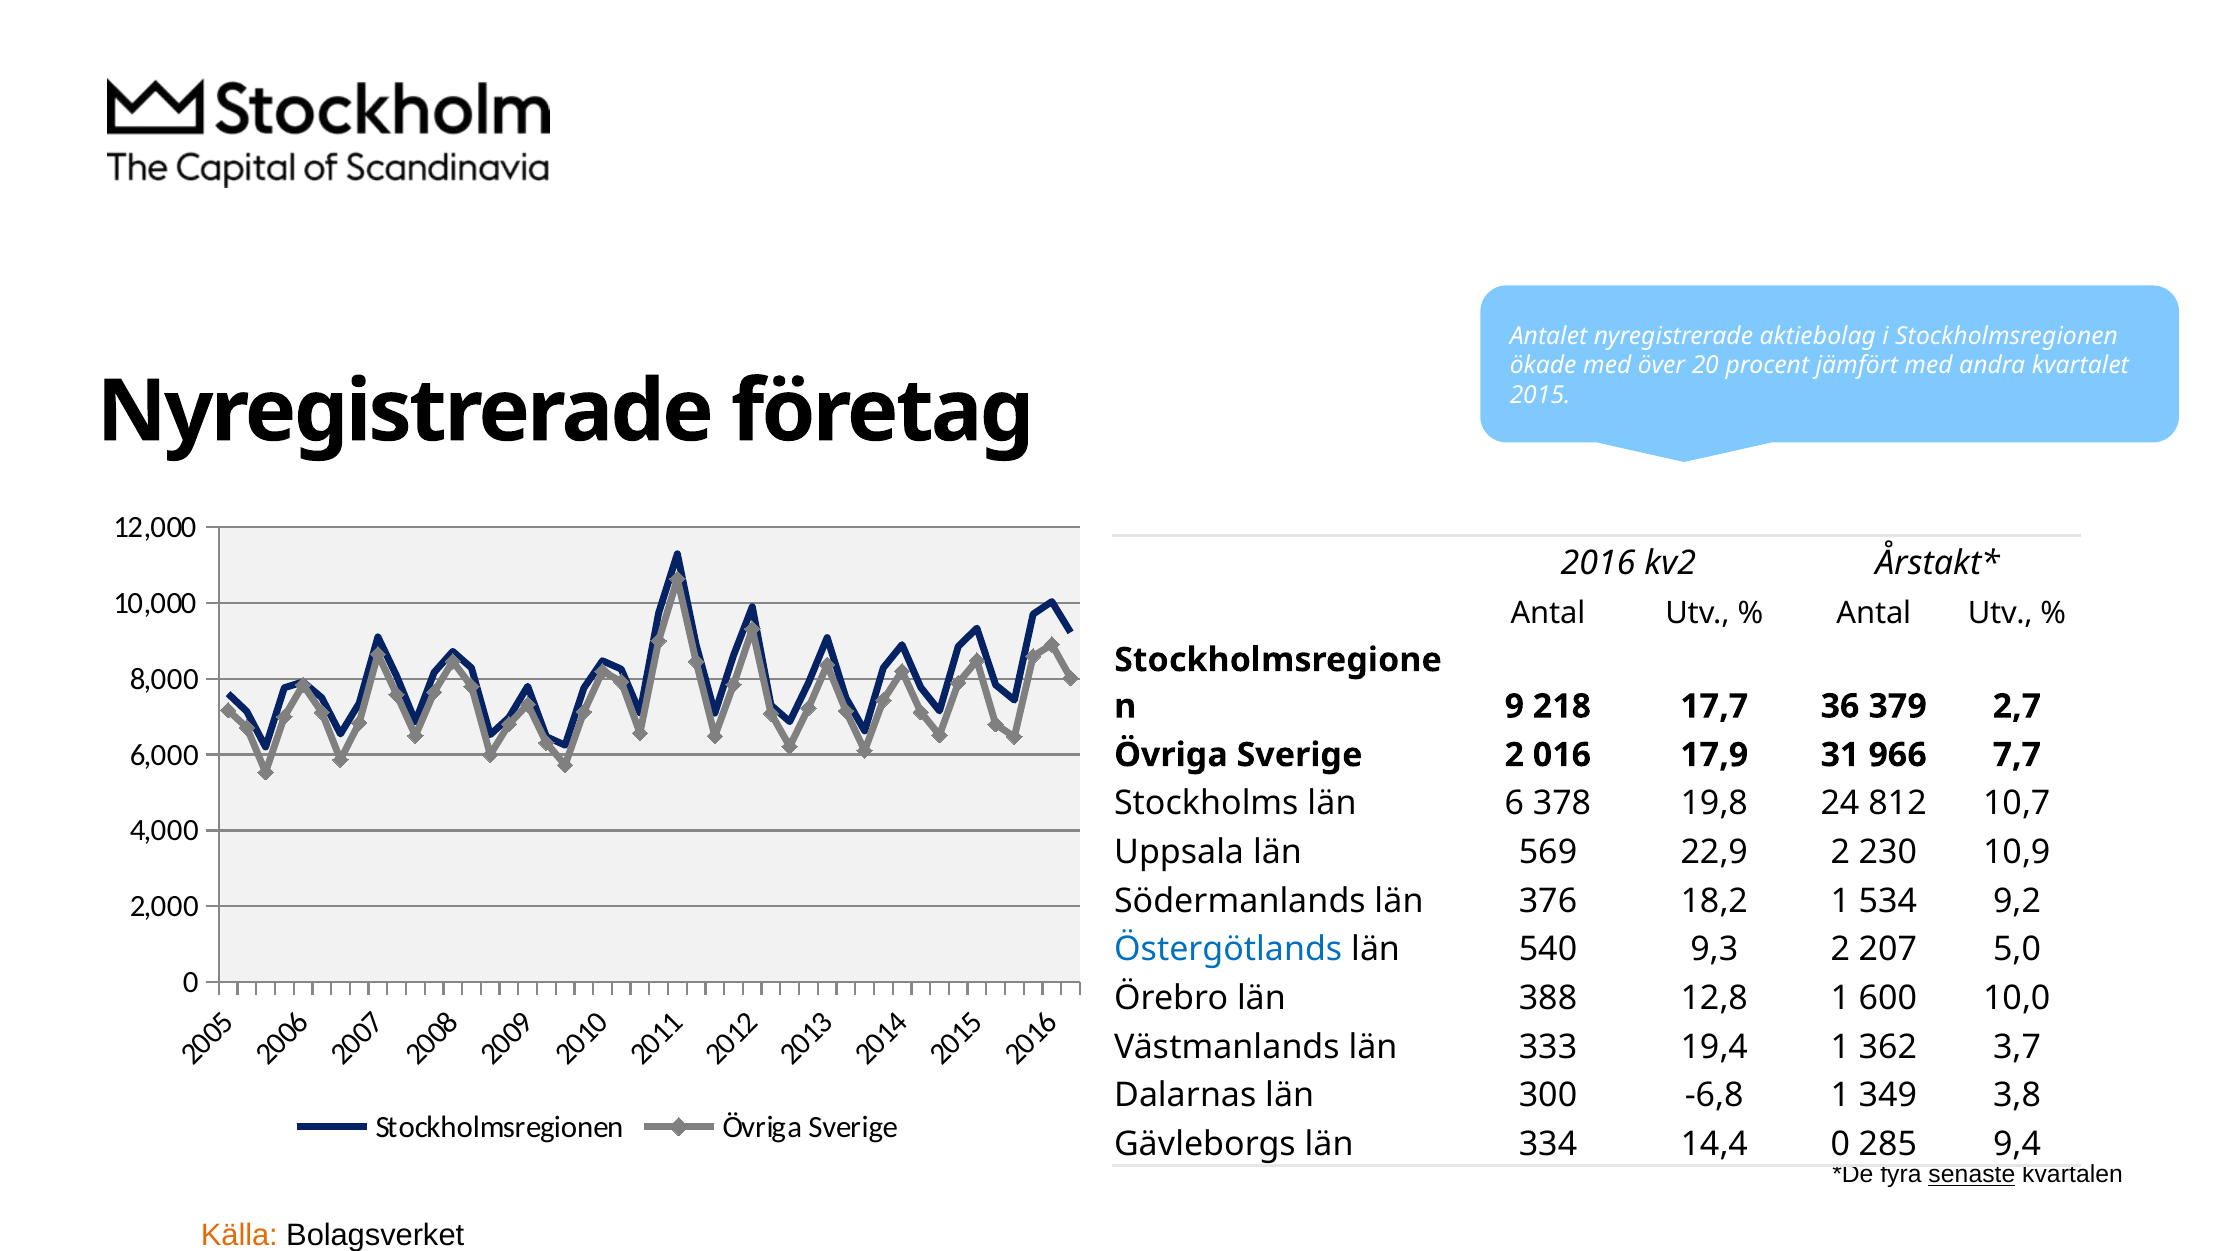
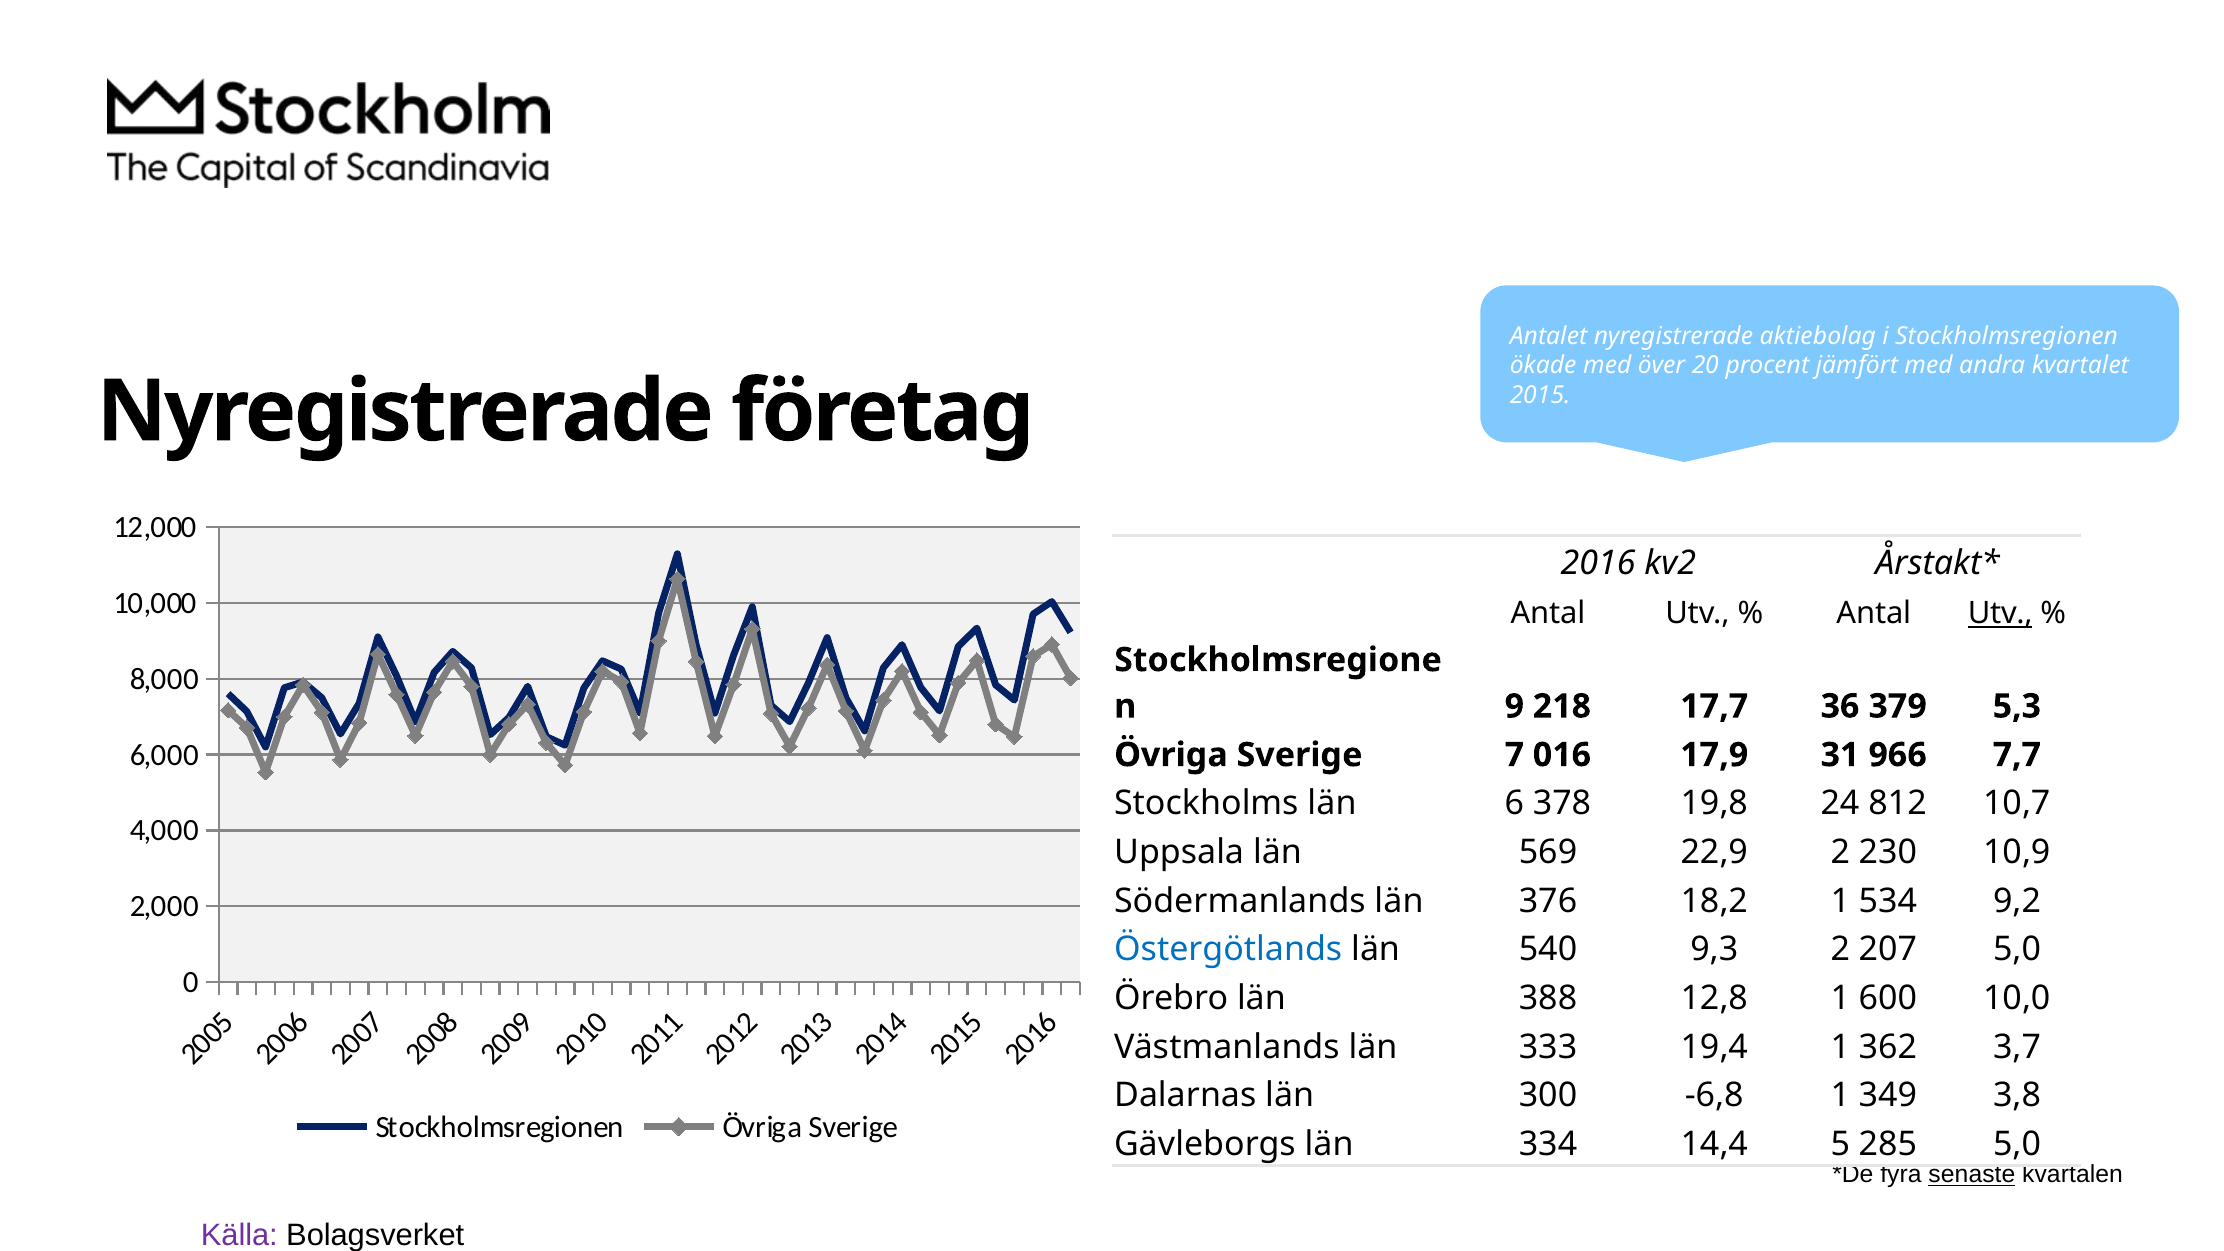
Utv underline: none -> present (2000, 613)
2,7: 2,7 -> 5,3 (2017, 706)
Sverige 2: 2 -> 7 (1514, 755)
14,4 0: 0 -> 5 (1840, 1144)
285 9,4: 9,4 -> 5,0 (2017, 1144)
Källa colour: orange -> purple (239, 1236)
